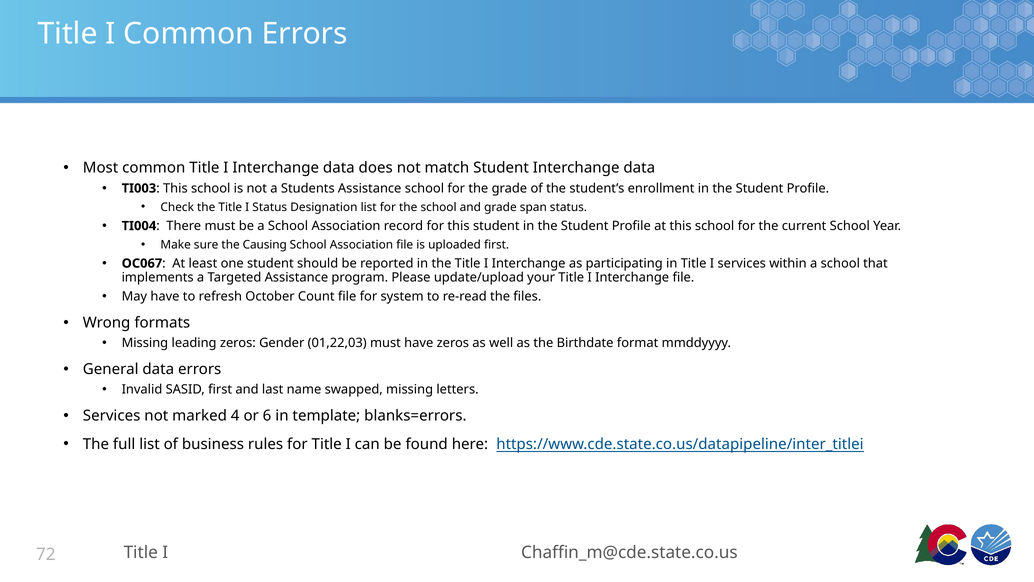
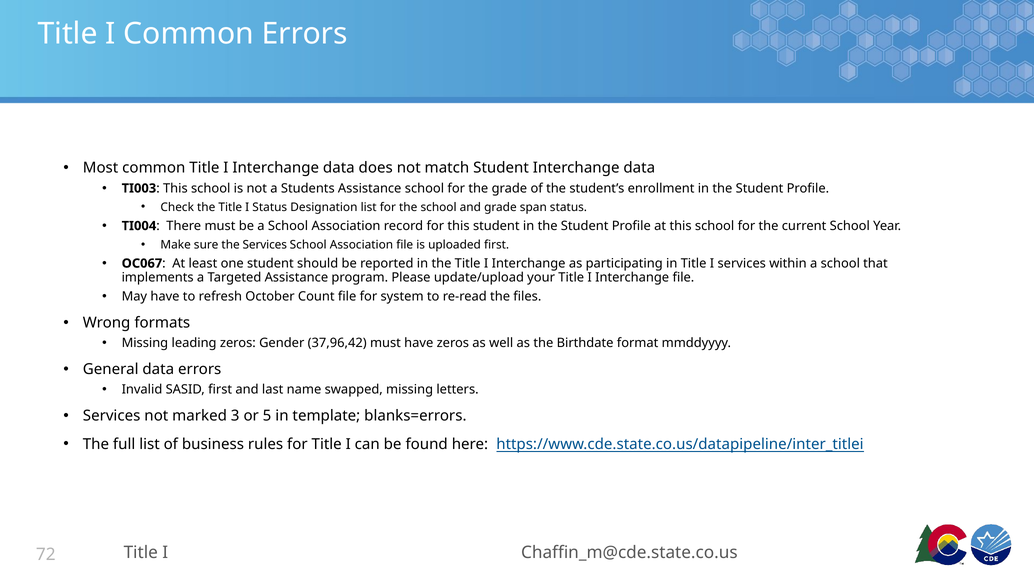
the Causing: Causing -> Services (265, 244)
01,22,03: 01,22,03 -> 37,96,42 (337, 343)
4: 4 -> 3 (235, 415)
6: 6 -> 5 (267, 415)
